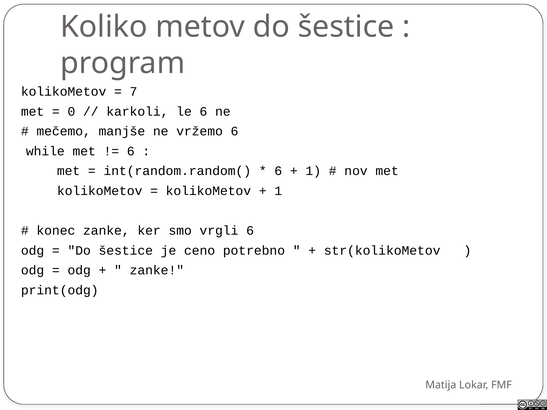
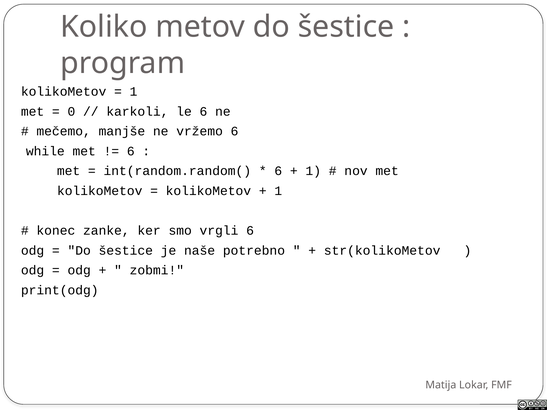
7: 7 -> 1 (134, 92)
ceno: ceno -> naše (200, 251)
zanke: zanke -> zobmi (157, 271)
